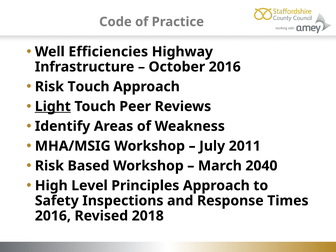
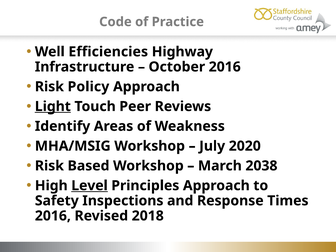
Risk Touch: Touch -> Policy (88, 87)
2011: 2011 -> 2020 (245, 146)
2040: 2040 -> 2038 (261, 166)
Level underline: none -> present (90, 186)
